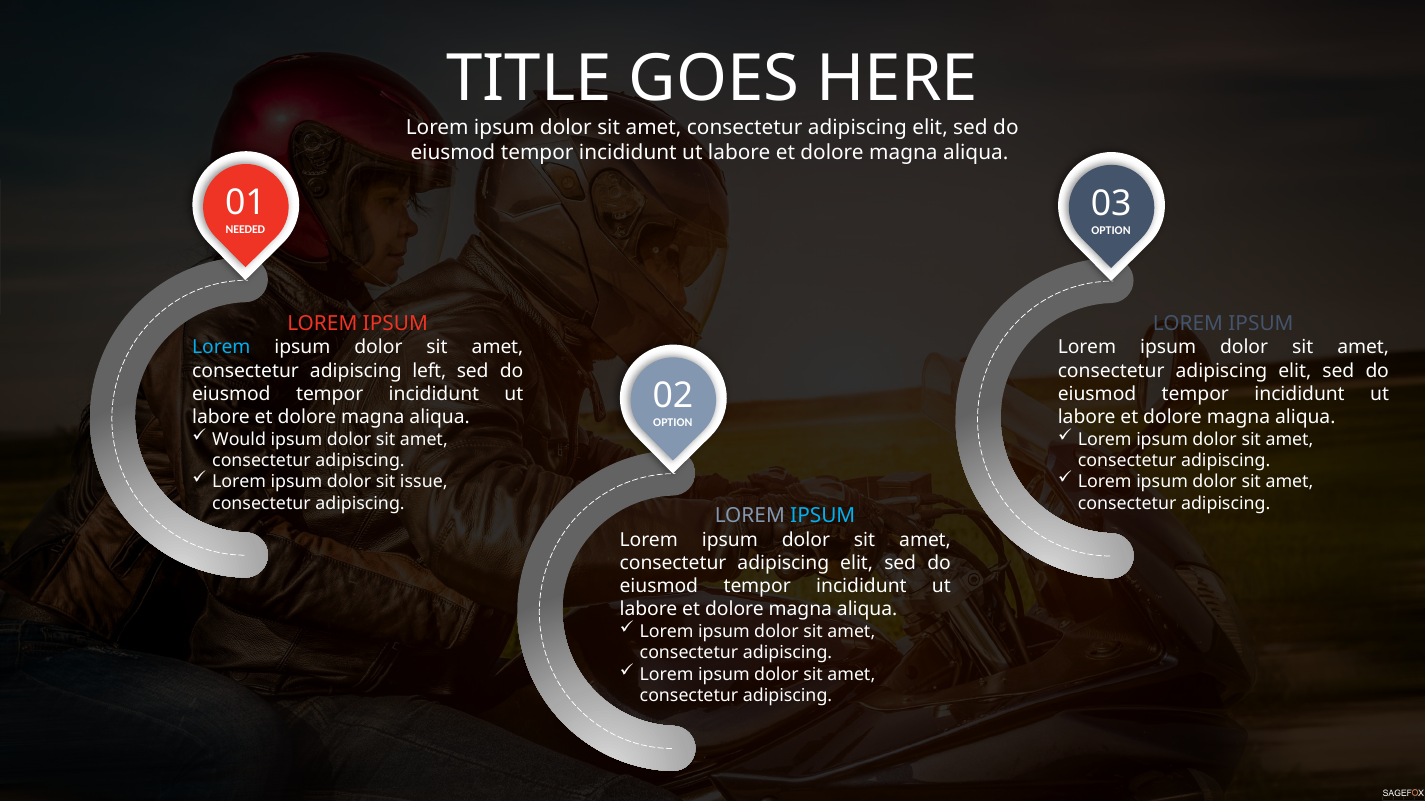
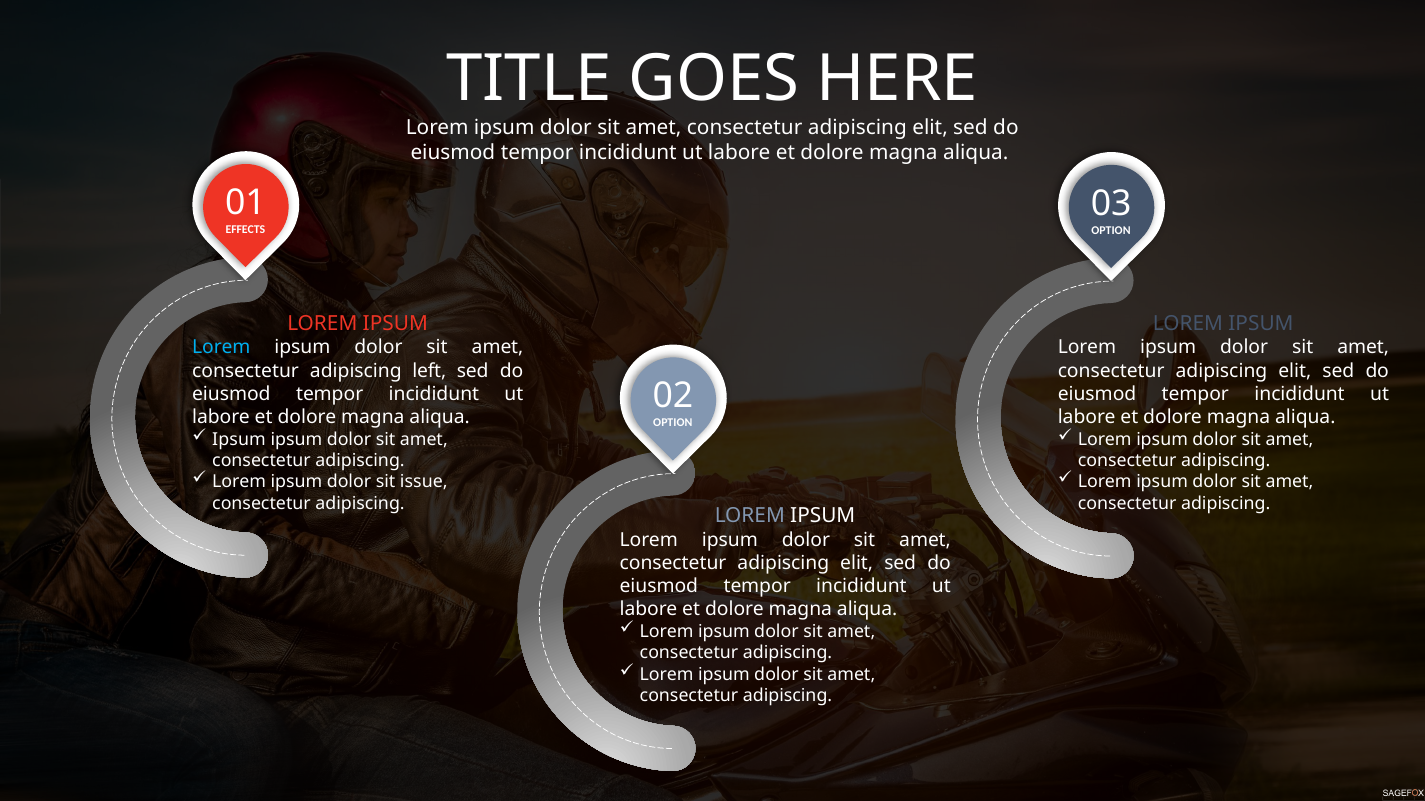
NEEDED: NEEDED -> EFFECTS (245, 230)
Would: Would -> Ipsum (239, 440)
IPSUM colour: light blue -> white (823, 516)
